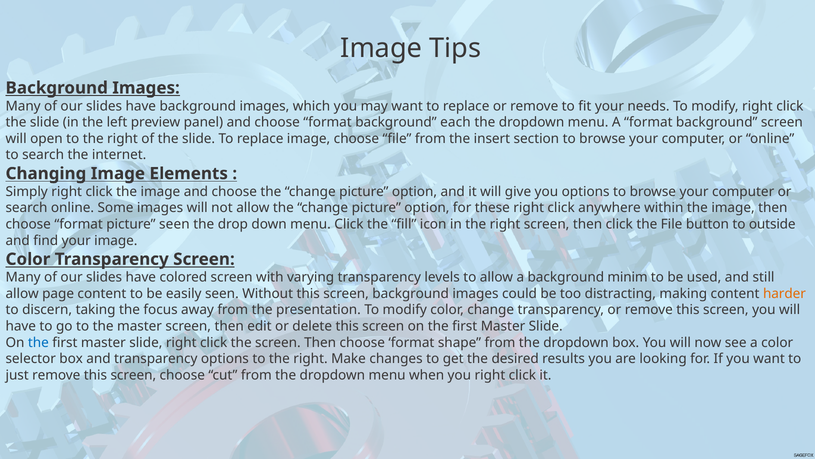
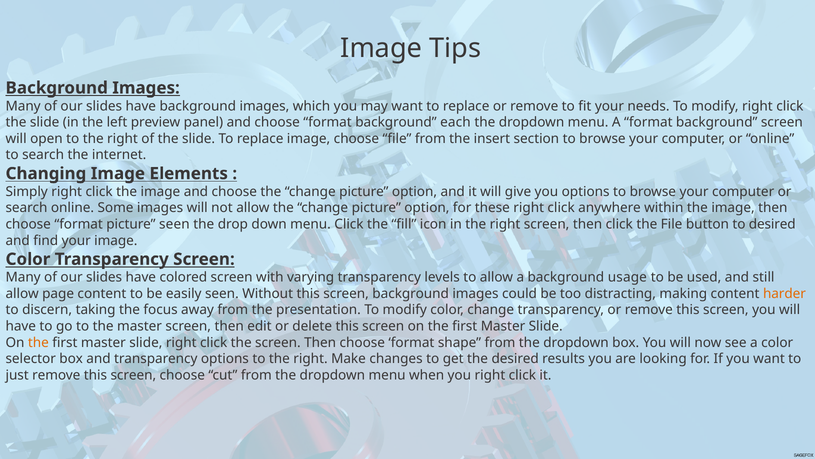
to outside: outside -> desired (772, 224)
minim: minim -> usage (627, 277)
the colour: blue -> orange (38, 342)
